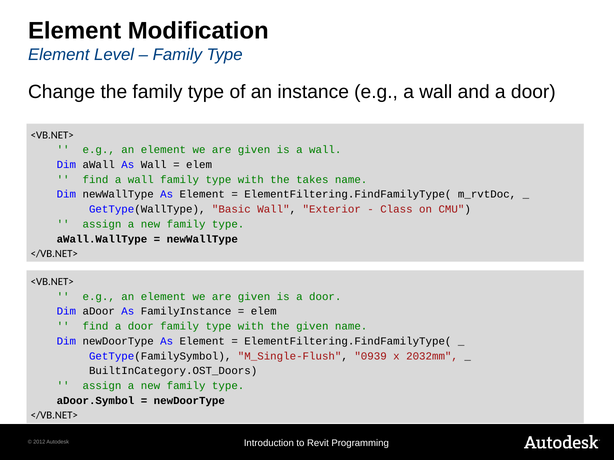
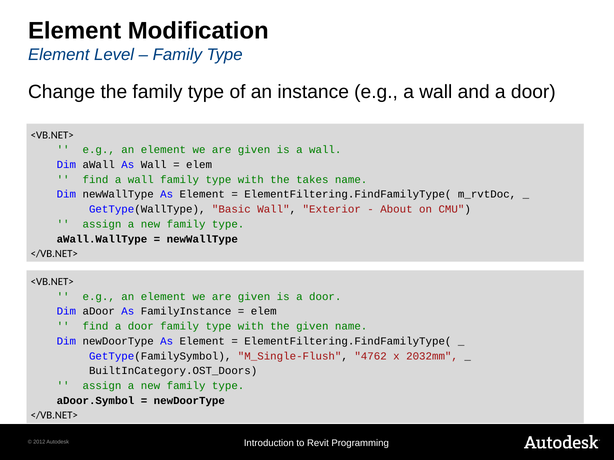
Class: Class -> About (396, 209)
0939: 0939 -> 4762 (371, 356)
